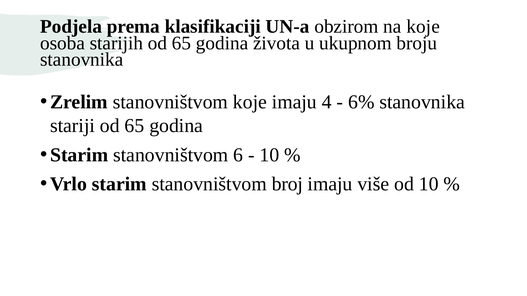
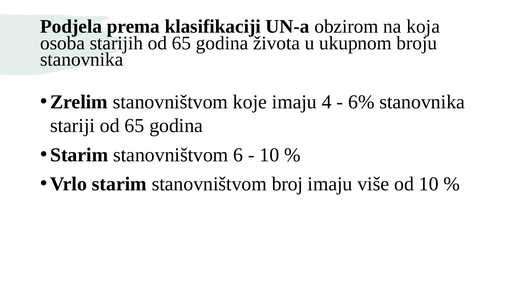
na koje: koje -> koja (423, 26)
